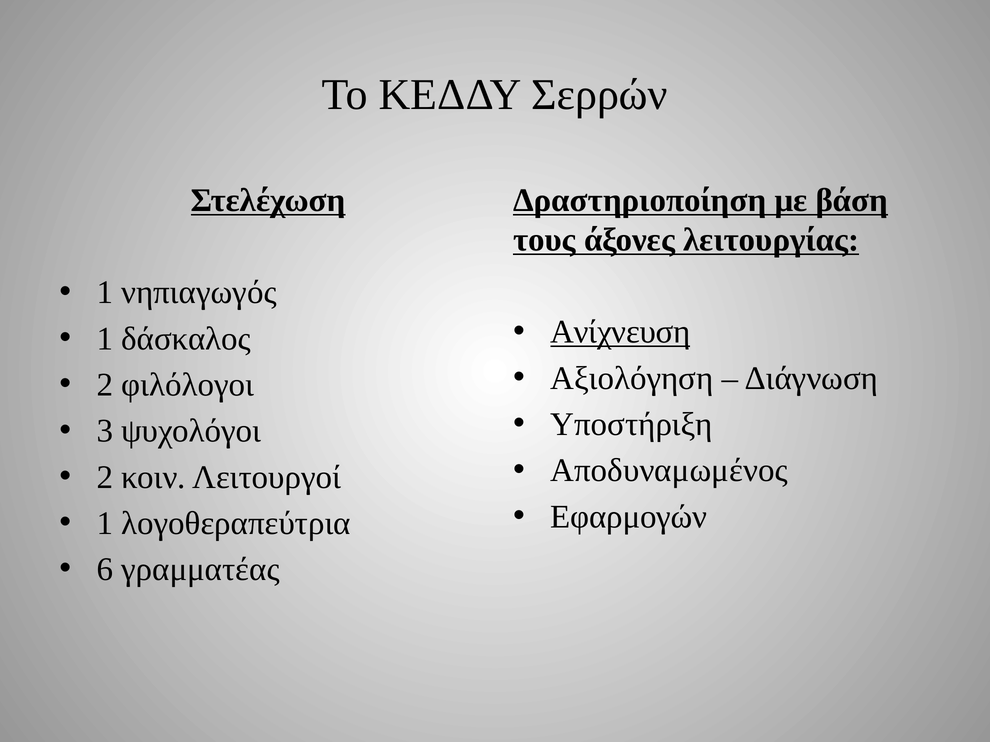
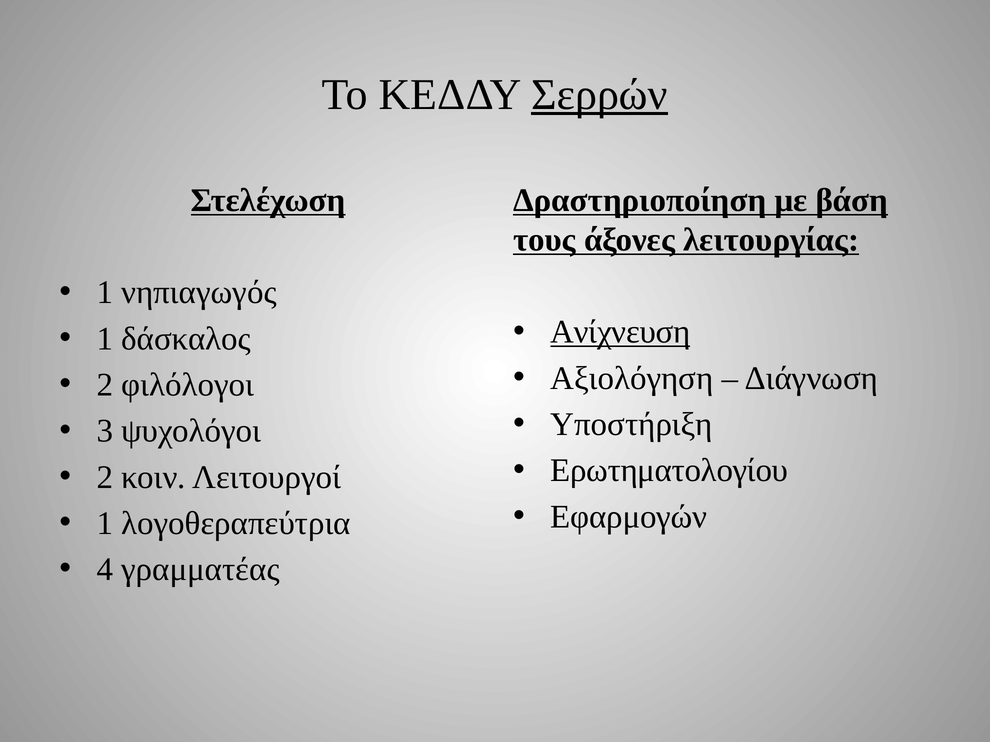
Σερρών underline: none -> present (599, 95)
Αποδυναμωμένος: Αποδυναμωμένος -> Ερωτηματολογίου (669, 471)
6: 6 -> 4 (105, 570)
